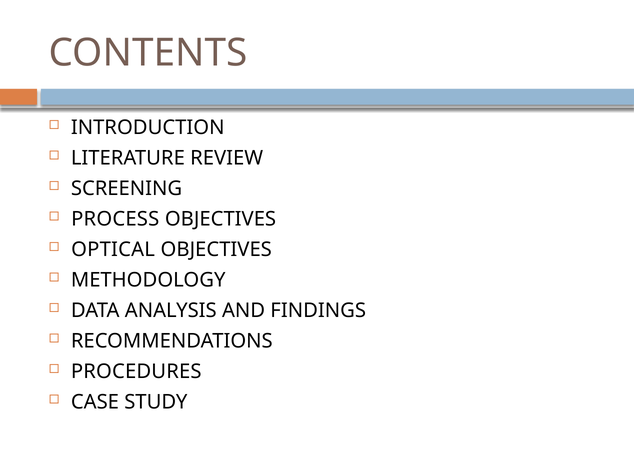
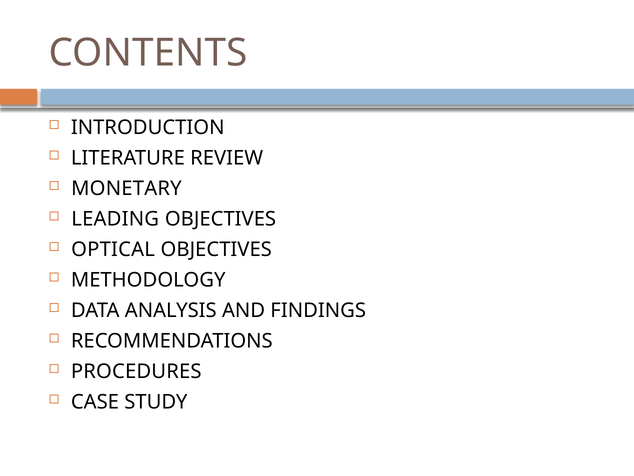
SCREENING: SCREENING -> MONETARY (126, 189)
PROCESS: PROCESS -> LEADING (115, 219)
